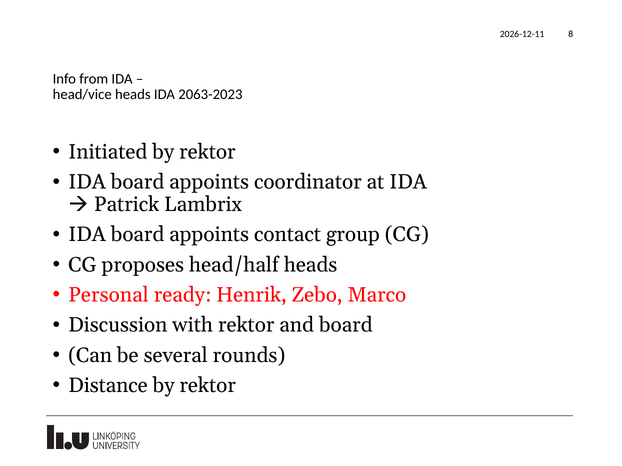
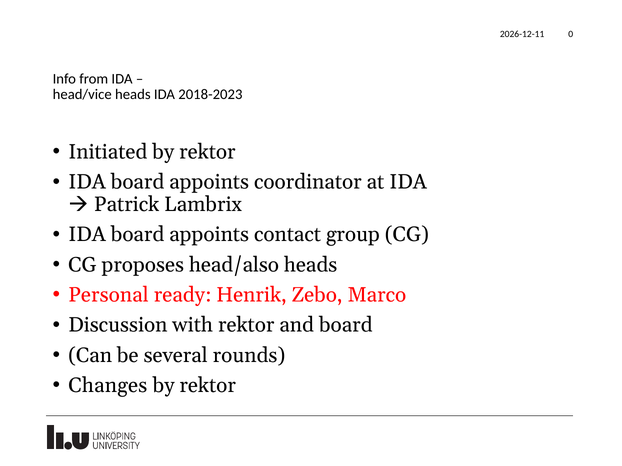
8: 8 -> 0 (571, 34)
2063-2023: 2063-2023 -> 2018-2023 (210, 95)
head/half: head/half -> head/also (234, 265)
Distance: Distance -> Changes (108, 386)
